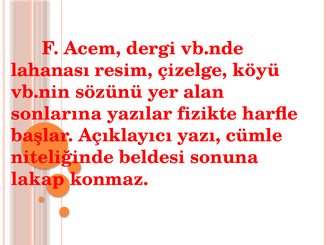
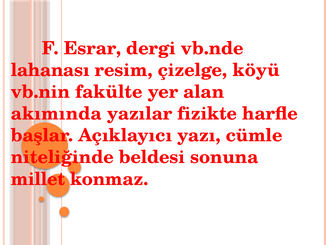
Acem: Acem -> Esrar (92, 48)
sözünü: sözünü -> fakülte (109, 92)
sonlarına: sonlarına -> akımında (56, 114)
lakap: lakap -> millet (38, 179)
